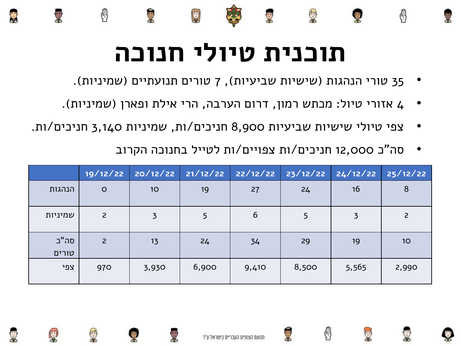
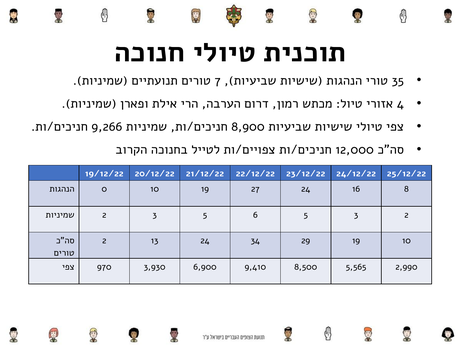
3,140: 3,140 -> 9,266 (107, 127)
